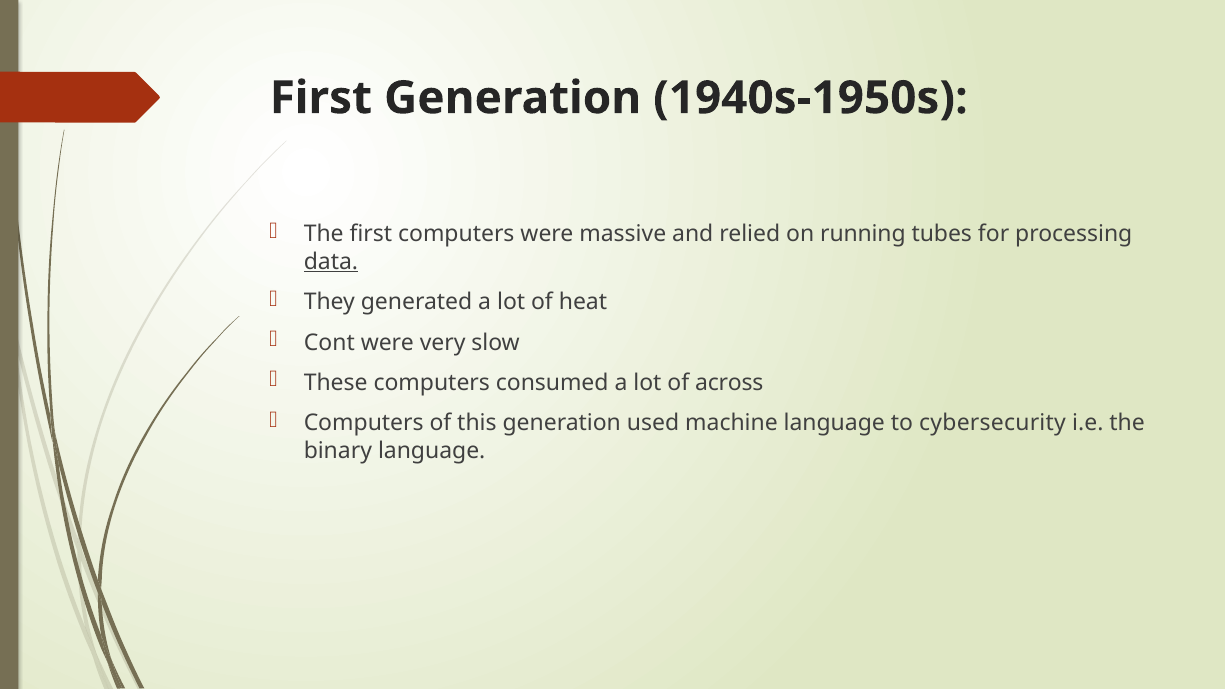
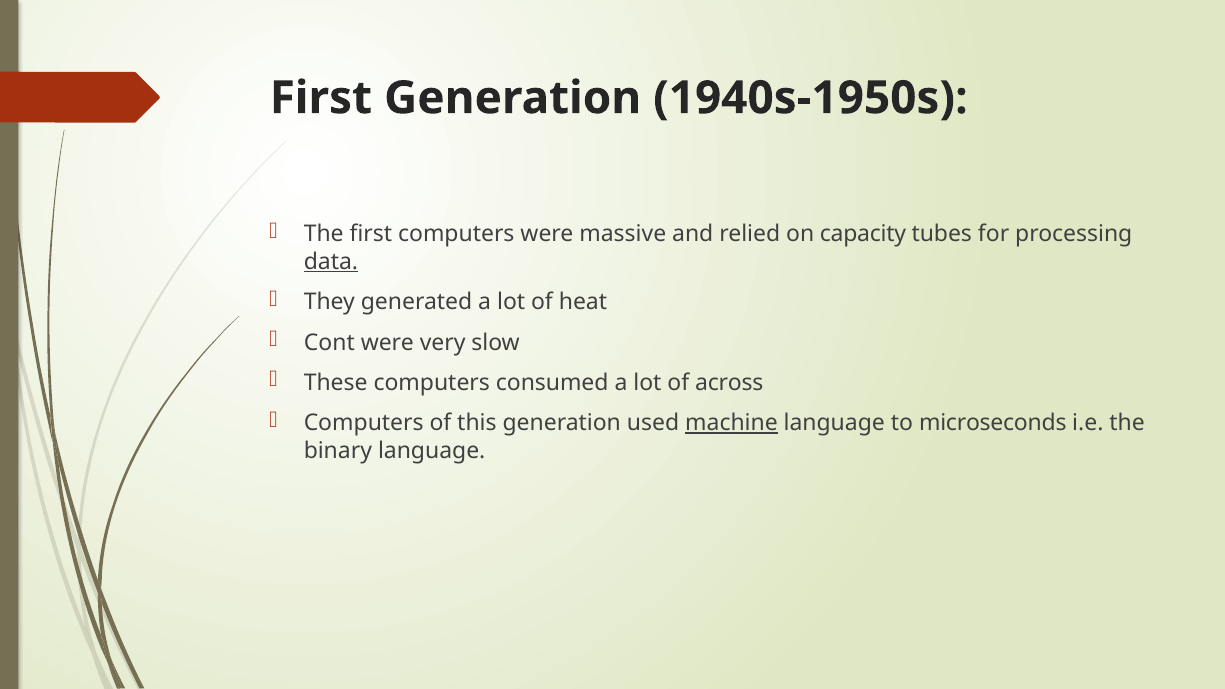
running: running -> capacity (863, 234)
machine underline: none -> present (731, 423)
cybersecurity: cybersecurity -> microseconds (993, 423)
